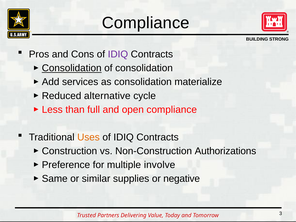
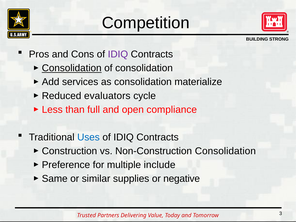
Compliance: Compliance -> Competition (146, 23)
alternative: alternative -> evaluators (107, 96)
Uses colour: orange -> blue (88, 137)
Non-Construction Authorizations: Authorizations -> Consolidation (225, 151)
involve: involve -> include (160, 165)
